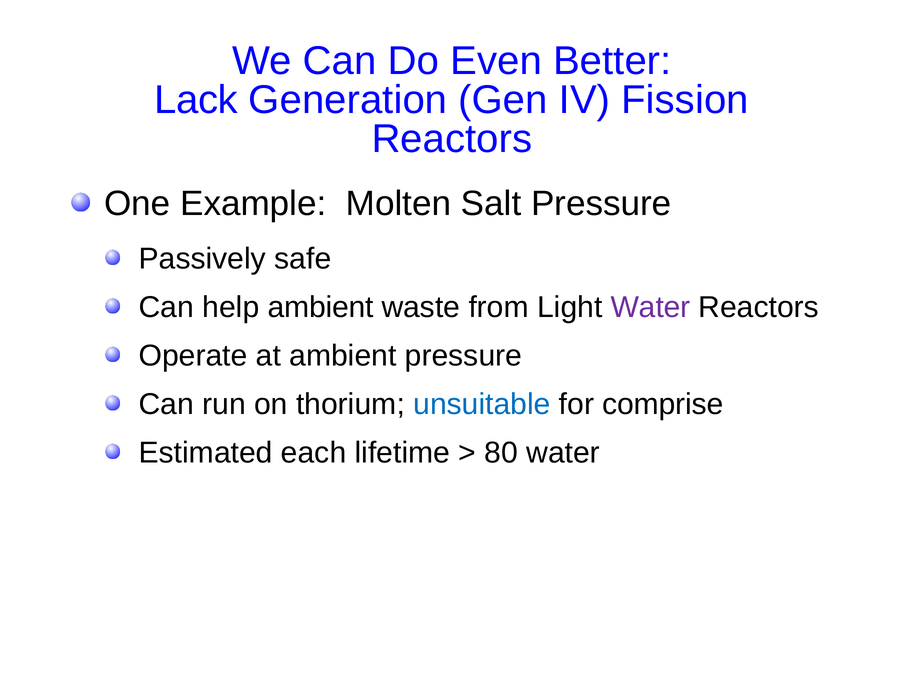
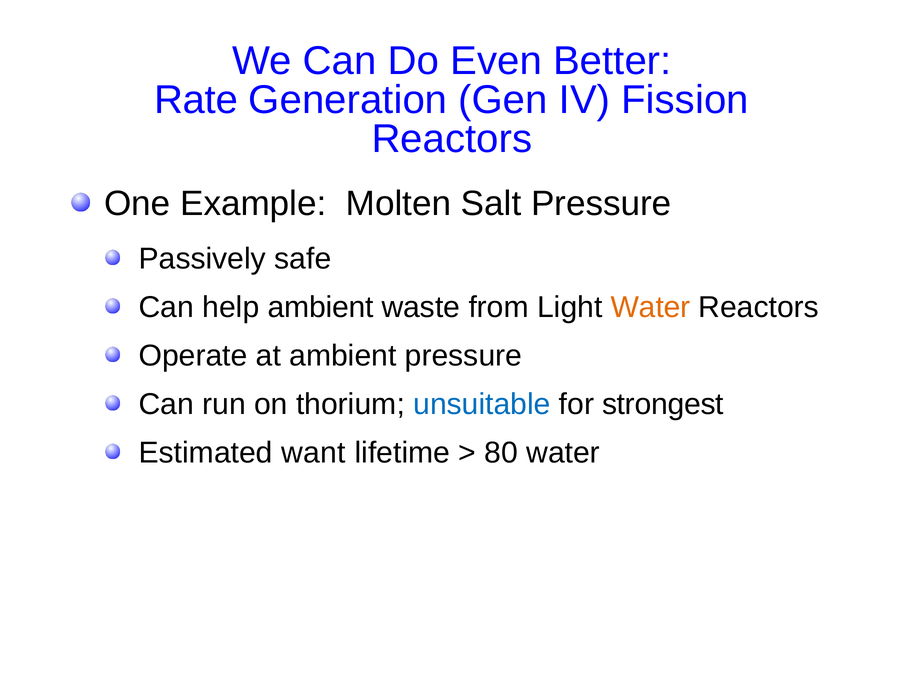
Lack: Lack -> Rate (196, 100)
Water colour: purple -> orange (651, 307)
comprise: comprise -> strongest (663, 404)
each: each -> want (313, 453)
